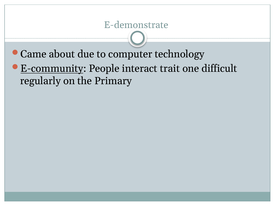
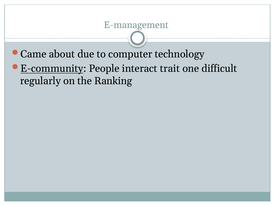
E-demonstrate: E-demonstrate -> E-management (136, 25)
Primary: Primary -> Ranking (113, 81)
